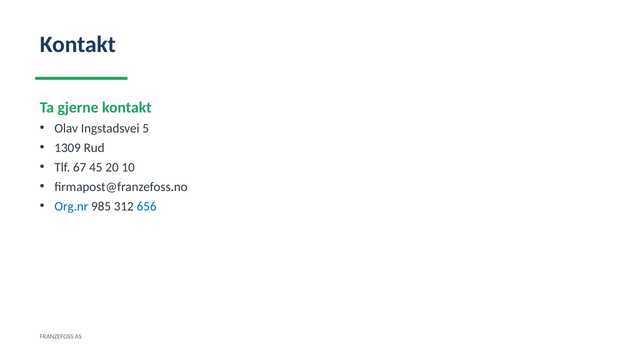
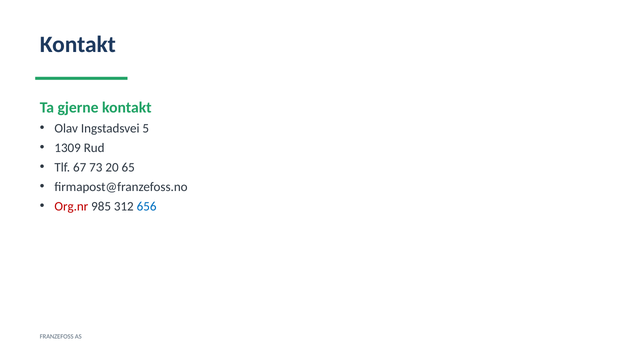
45: 45 -> 73 (96, 168)
10: 10 -> 65 (128, 168)
Org.nr colour: blue -> red (71, 207)
